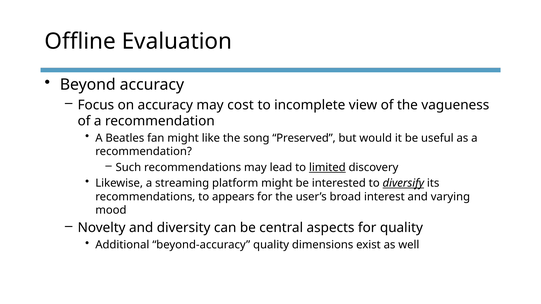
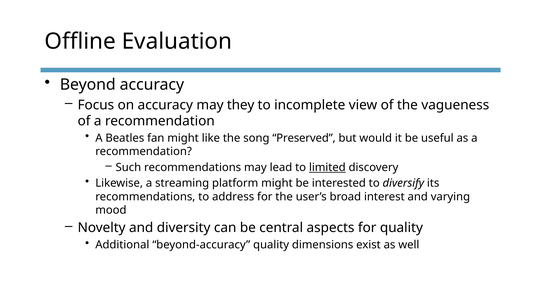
cost: cost -> they (241, 105)
diversify underline: present -> none (403, 183)
appears: appears -> address (233, 197)
